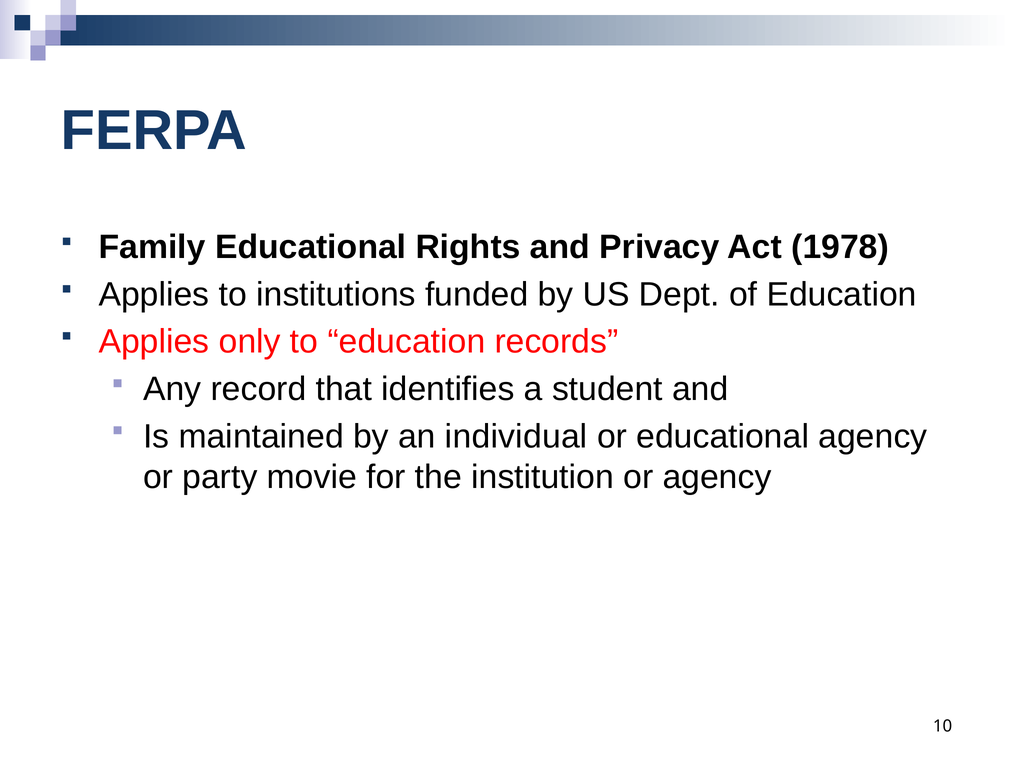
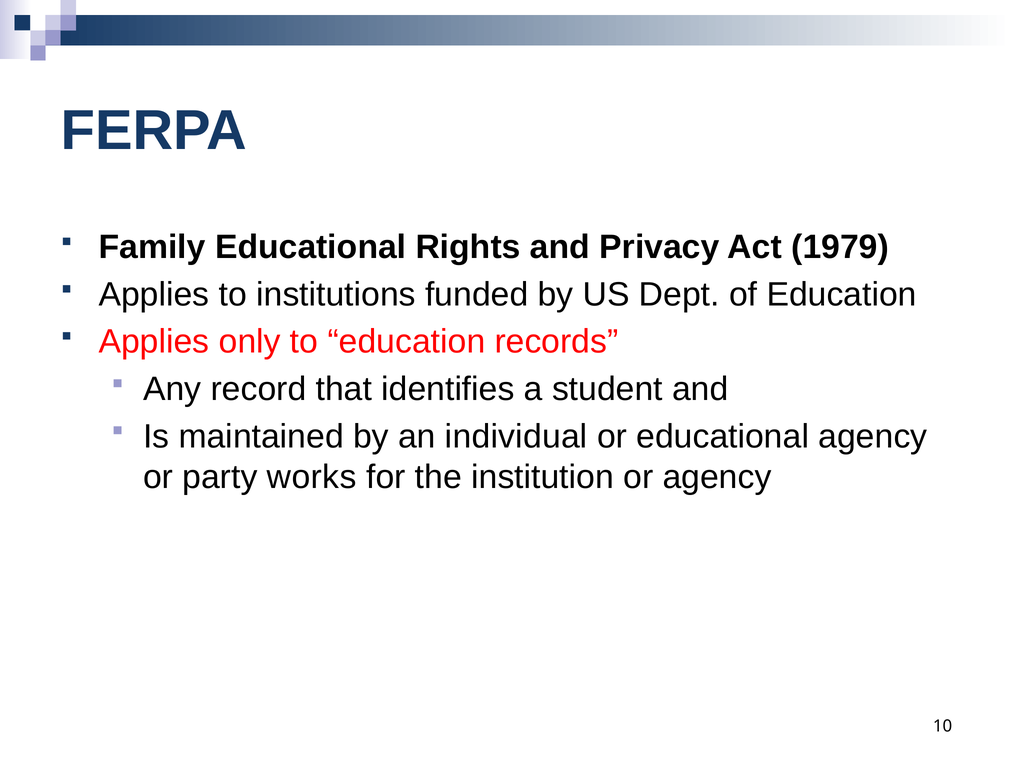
1978: 1978 -> 1979 (840, 247)
movie: movie -> works (312, 477)
